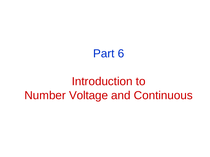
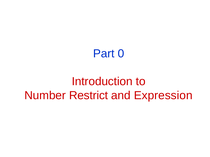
6: 6 -> 0 (121, 54)
Voltage: Voltage -> Restrict (89, 96)
Continuous: Continuous -> Expression (163, 96)
